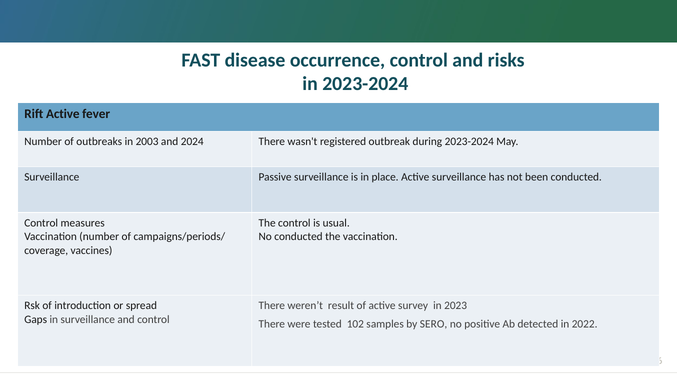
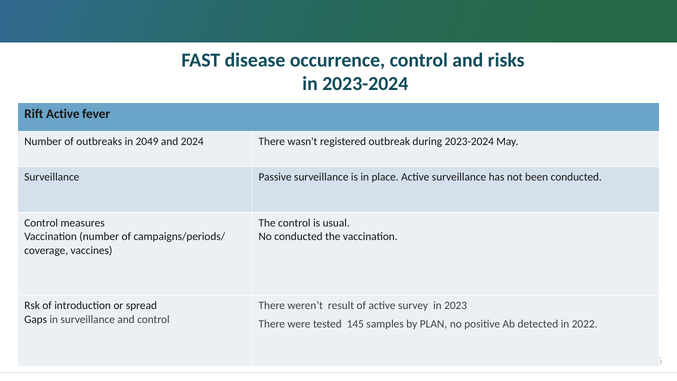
2003: 2003 -> 2049 (147, 142)
102: 102 -> 145 (355, 324)
SERO: SERO -> PLAN (434, 324)
